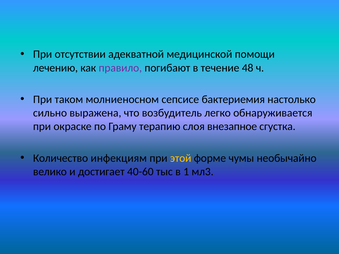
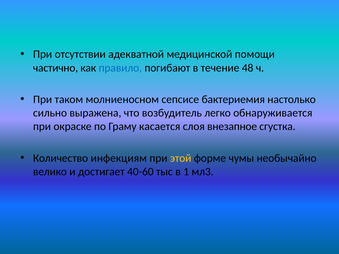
лечению: лечению -> частично (56, 68)
правило colour: purple -> blue (120, 68)
терапию: терапию -> касается (160, 127)
